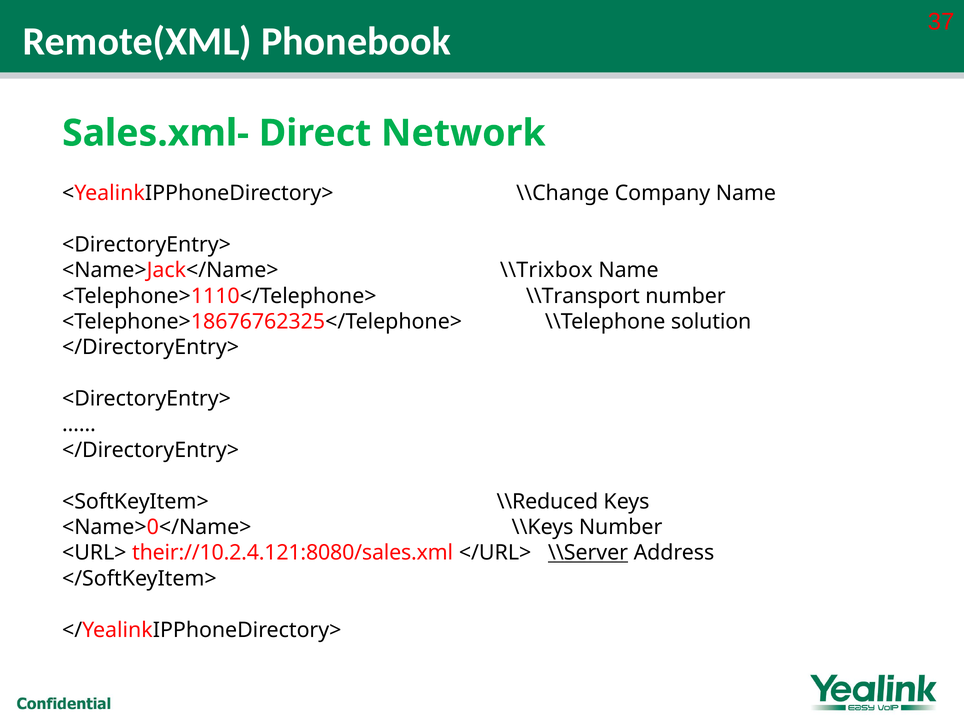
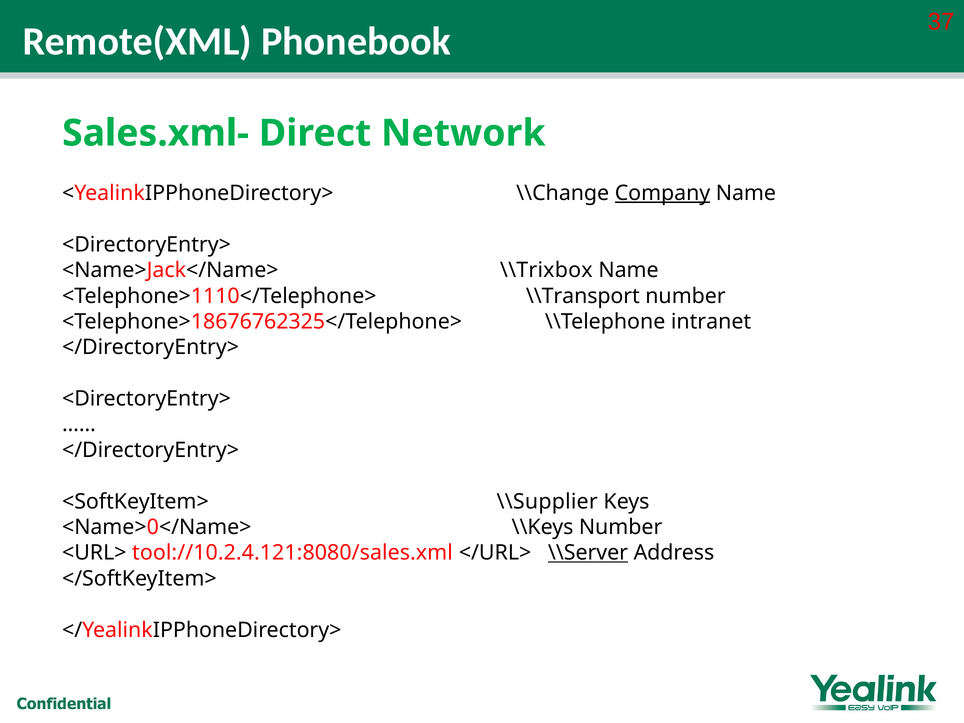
Company underline: none -> present (663, 193)
solution: solution -> intranet (711, 322)
\\Reduced: \\Reduced -> \\Supplier (547, 502)
their://10.2.4.121:8080/sales.xml: their://10.2.4.121:8080/sales.xml -> tool://10.2.4.121:8080/sales.xml (292, 553)
